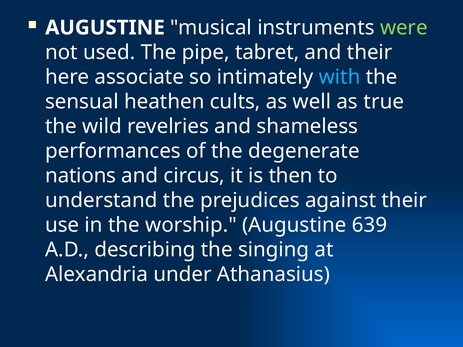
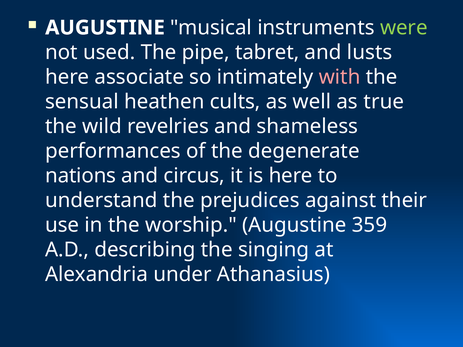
and their: their -> lusts (370, 52)
with colour: light blue -> pink (340, 77)
is then: then -> here (291, 176)
639: 639 -> 359 (369, 225)
